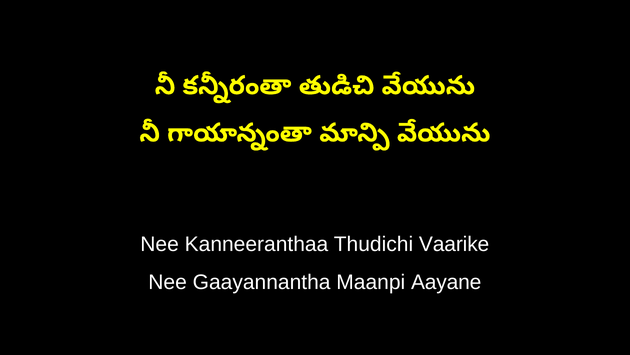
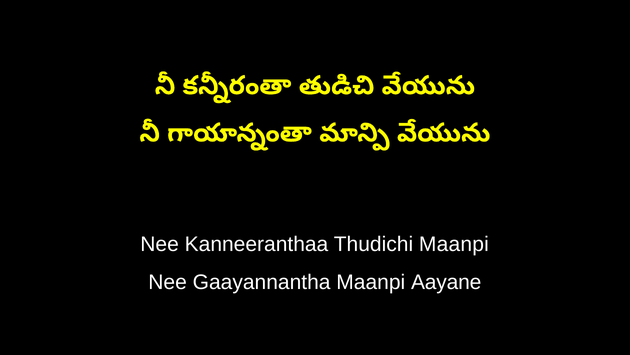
Thudichi Vaarike: Vaarike -> Maanpi (454, 244)
